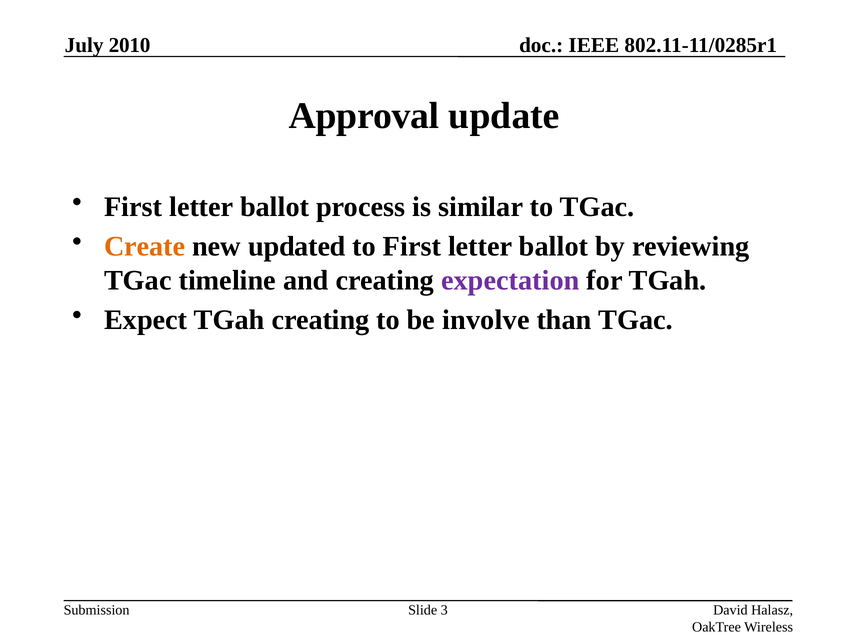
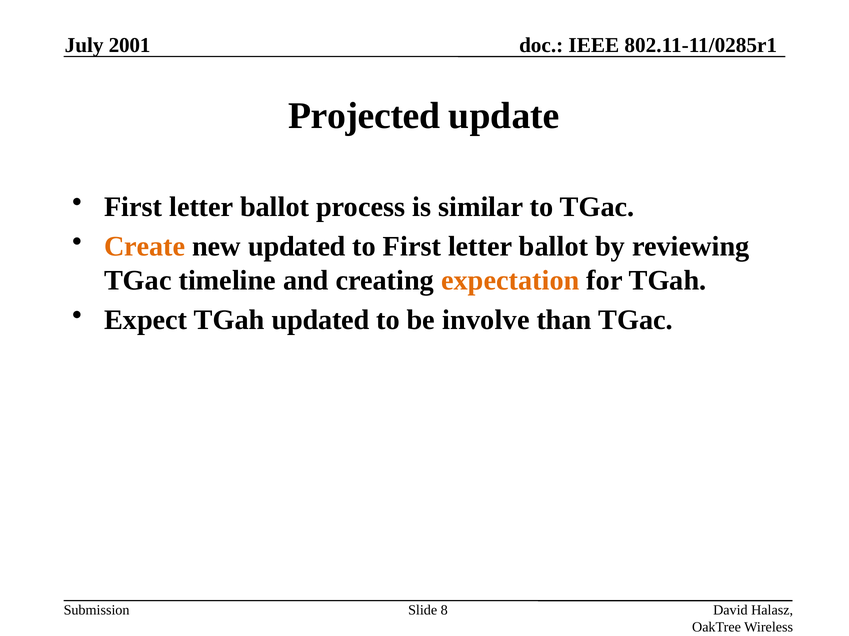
2010: 2010 -> 2001 (130, 45)
Approval: Approval -> Projected (364, 116)
expectation colour: purple -> orange (510, 281)
TGah creating: creating -> updated (321, 320)
3: 3 -> 8 (444, 611)
